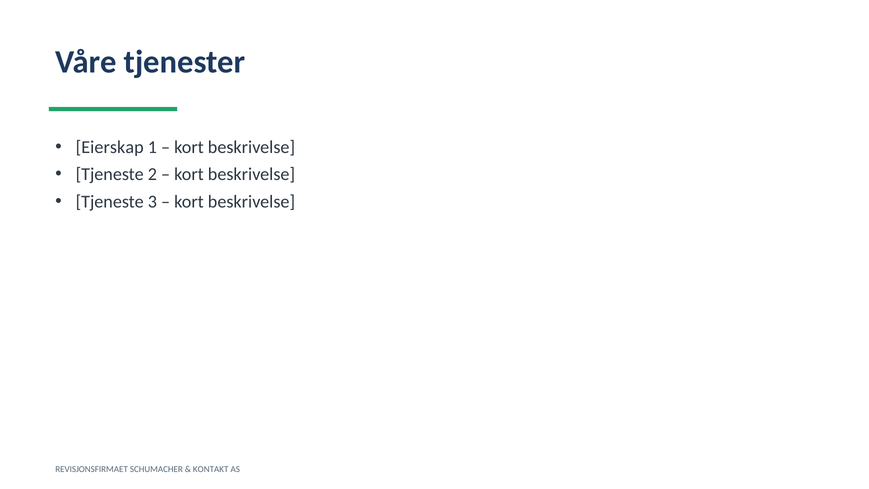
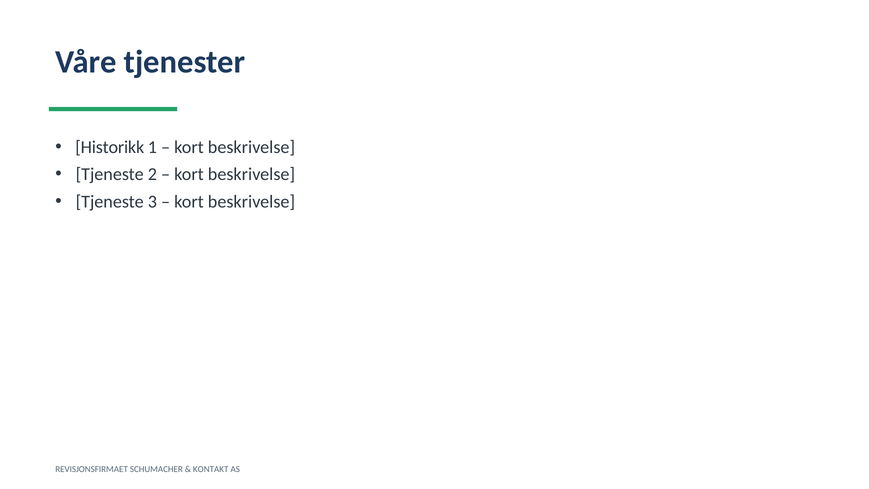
Eierskap: Eierskap -> Historikk (110, 147)
